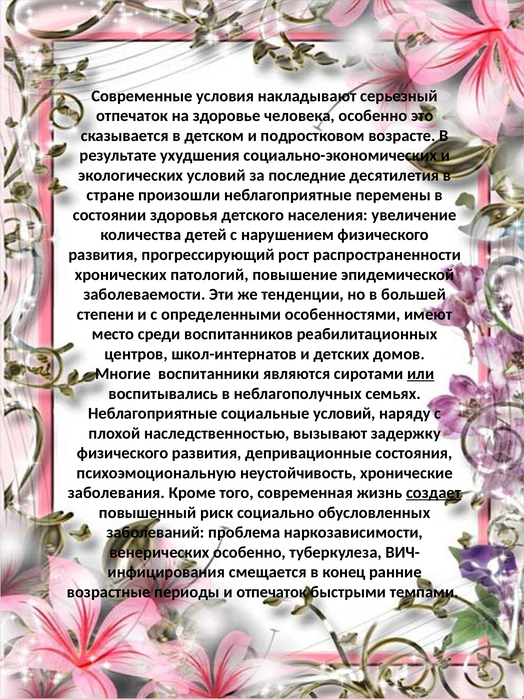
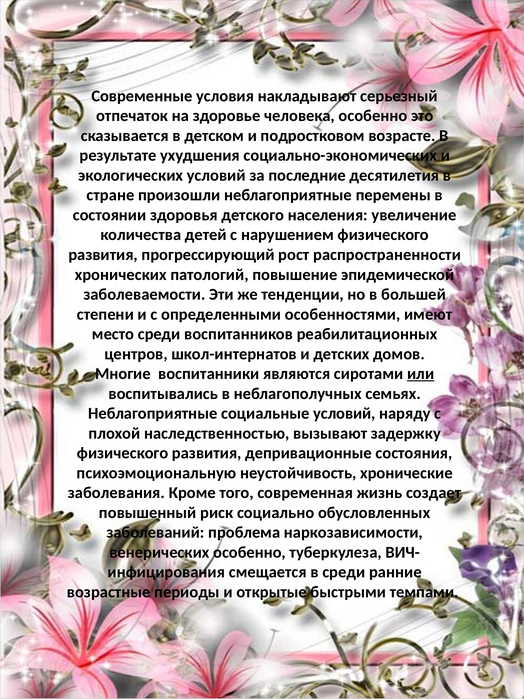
создает underline: present -> none (434, 493)
в конец: конец -> среди (344, 572)
и отпечаток: отпечаток -> открытые (272, 592)
